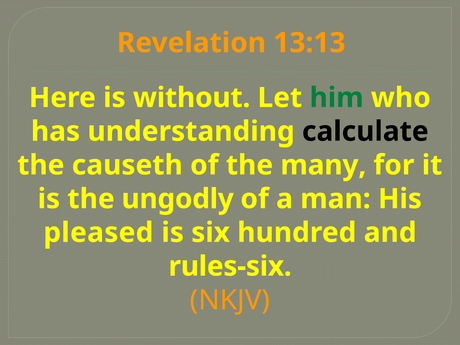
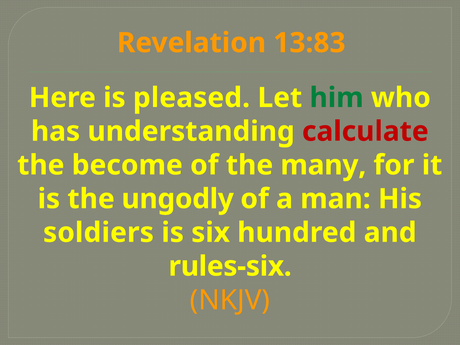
13:13: 13:13 -> 13:83 (309, 43)
without: without -> pleased (191, 98)
calculate colour: black -> red (365, 131)
causeth: causeth -> become (127, 165)
pleased: pleased -> soldiers (98, 233)
